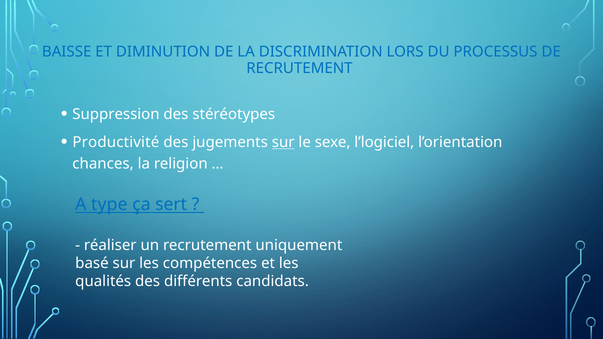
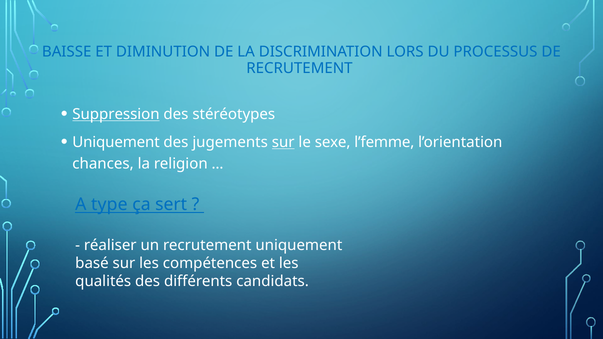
Suppression underline: none -> present (116, 114)
Productivité: Productivité -> Uniquement (116, 142)
l’logiciel: l’logiciel -> l’femme (384, 142)
